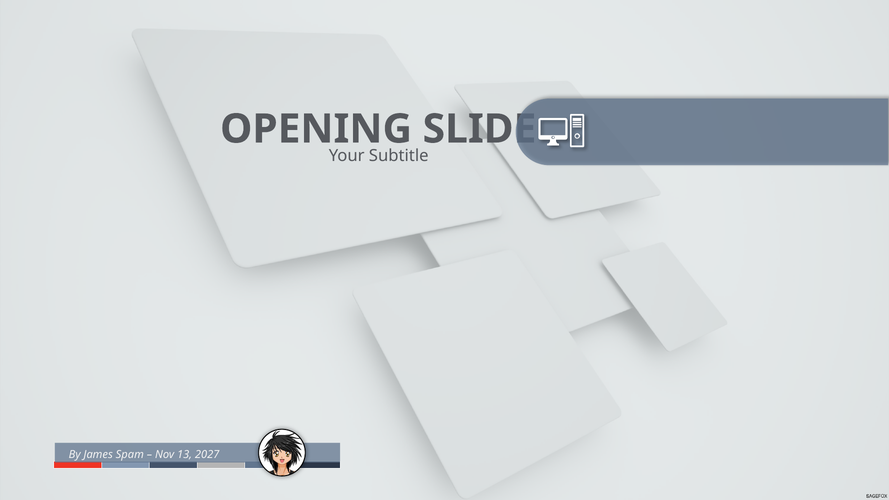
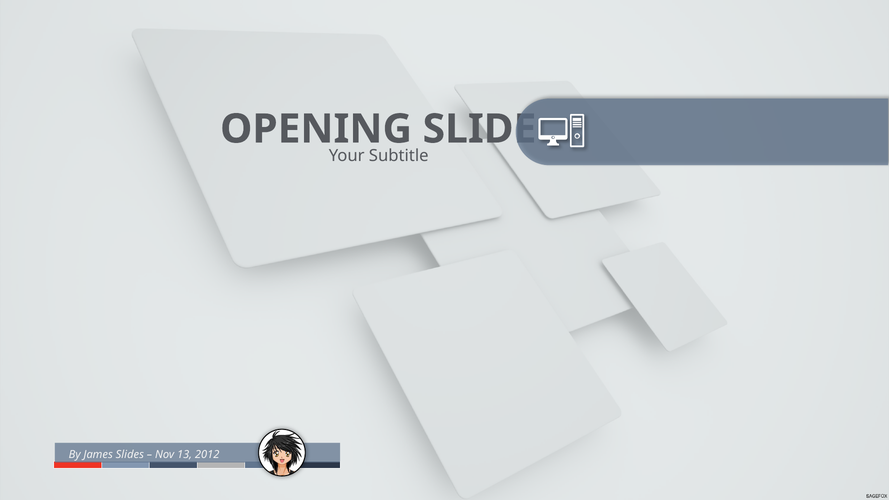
Spam: Spam -> Slides (130, 454)
2027: 2027 -> 2012 (207, 454)
